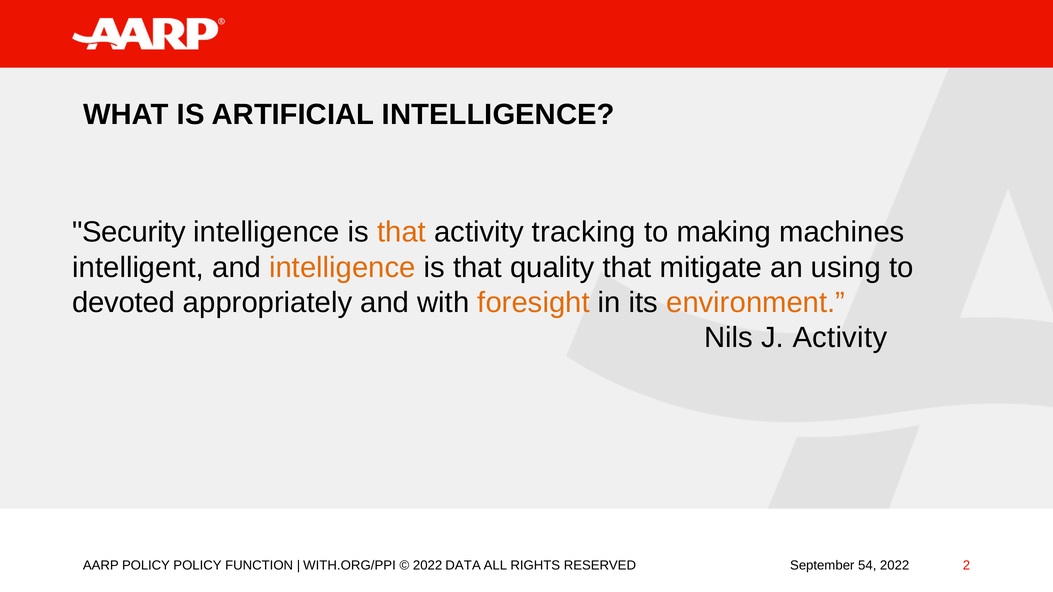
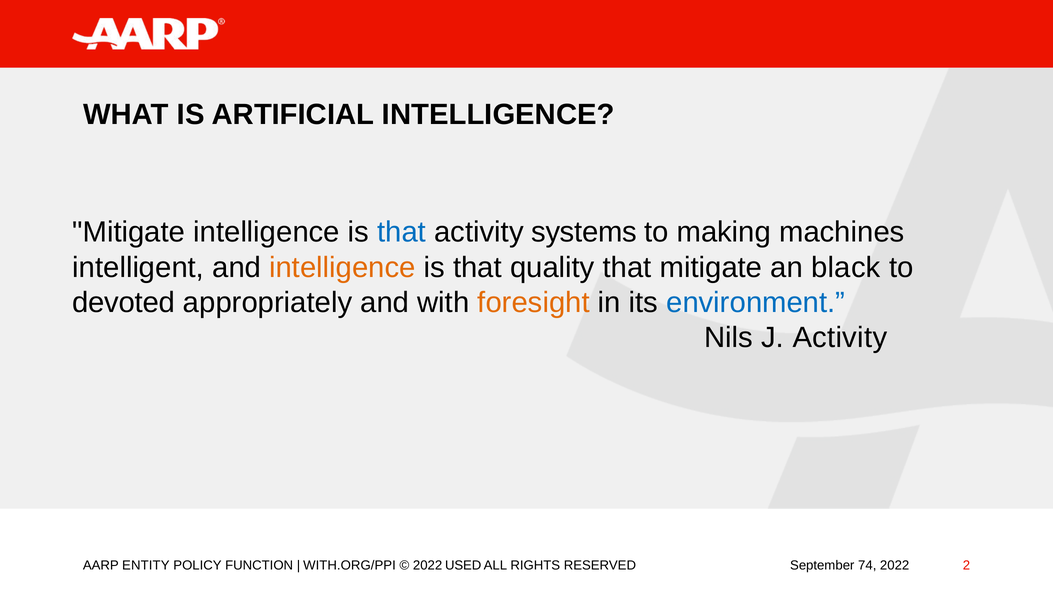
Security: Security -> Mitigate (129, 232)
that colour: orange -> blue (402, 232)
tracking: tracking -> systems (584, 232)
using: using -> black (846, 268)
environment colour: orange -> blue (756, 303)
54: 54 -> 74 (867, 566)
AARP POLICY: POLICY -> ENTITY (146, 566)
DATA: DATA -> USED (463, 566)
